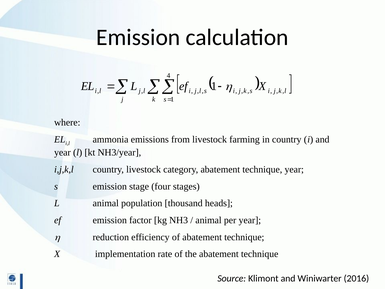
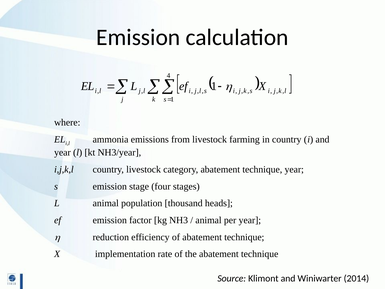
2016: 2016 -> 2014 (356, 278)
